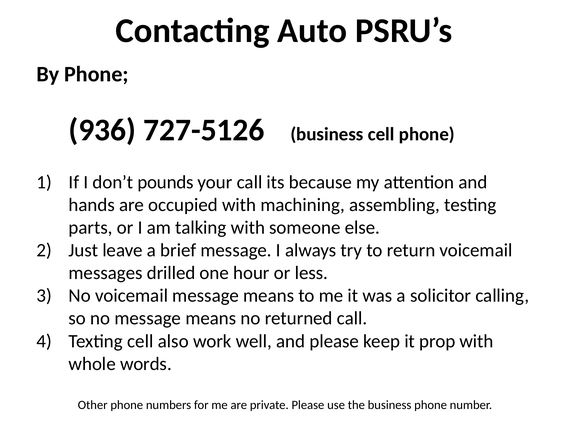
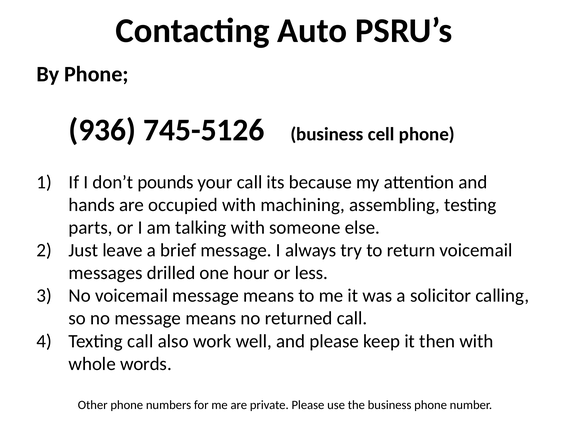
727-5126: 727-5126 -> 745-5126 (204, 130)
Texting cell: cell -> call (140, 341)
prop: prop -> then (437, 341)
